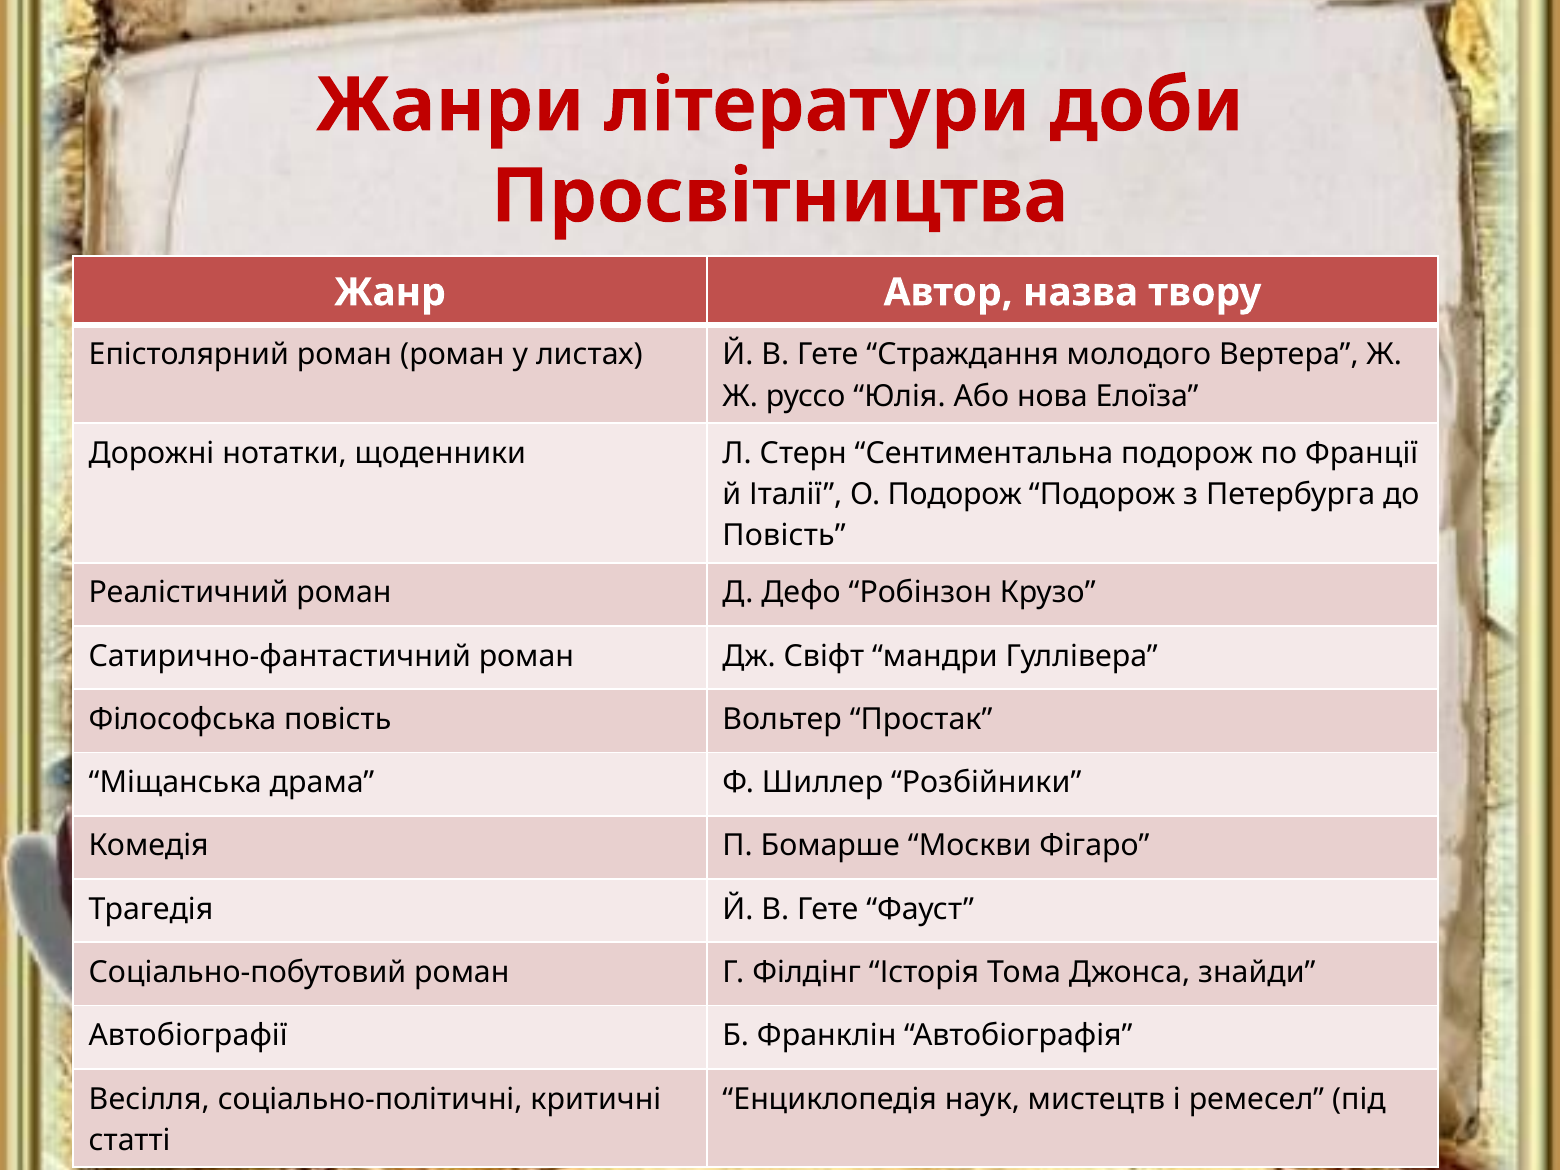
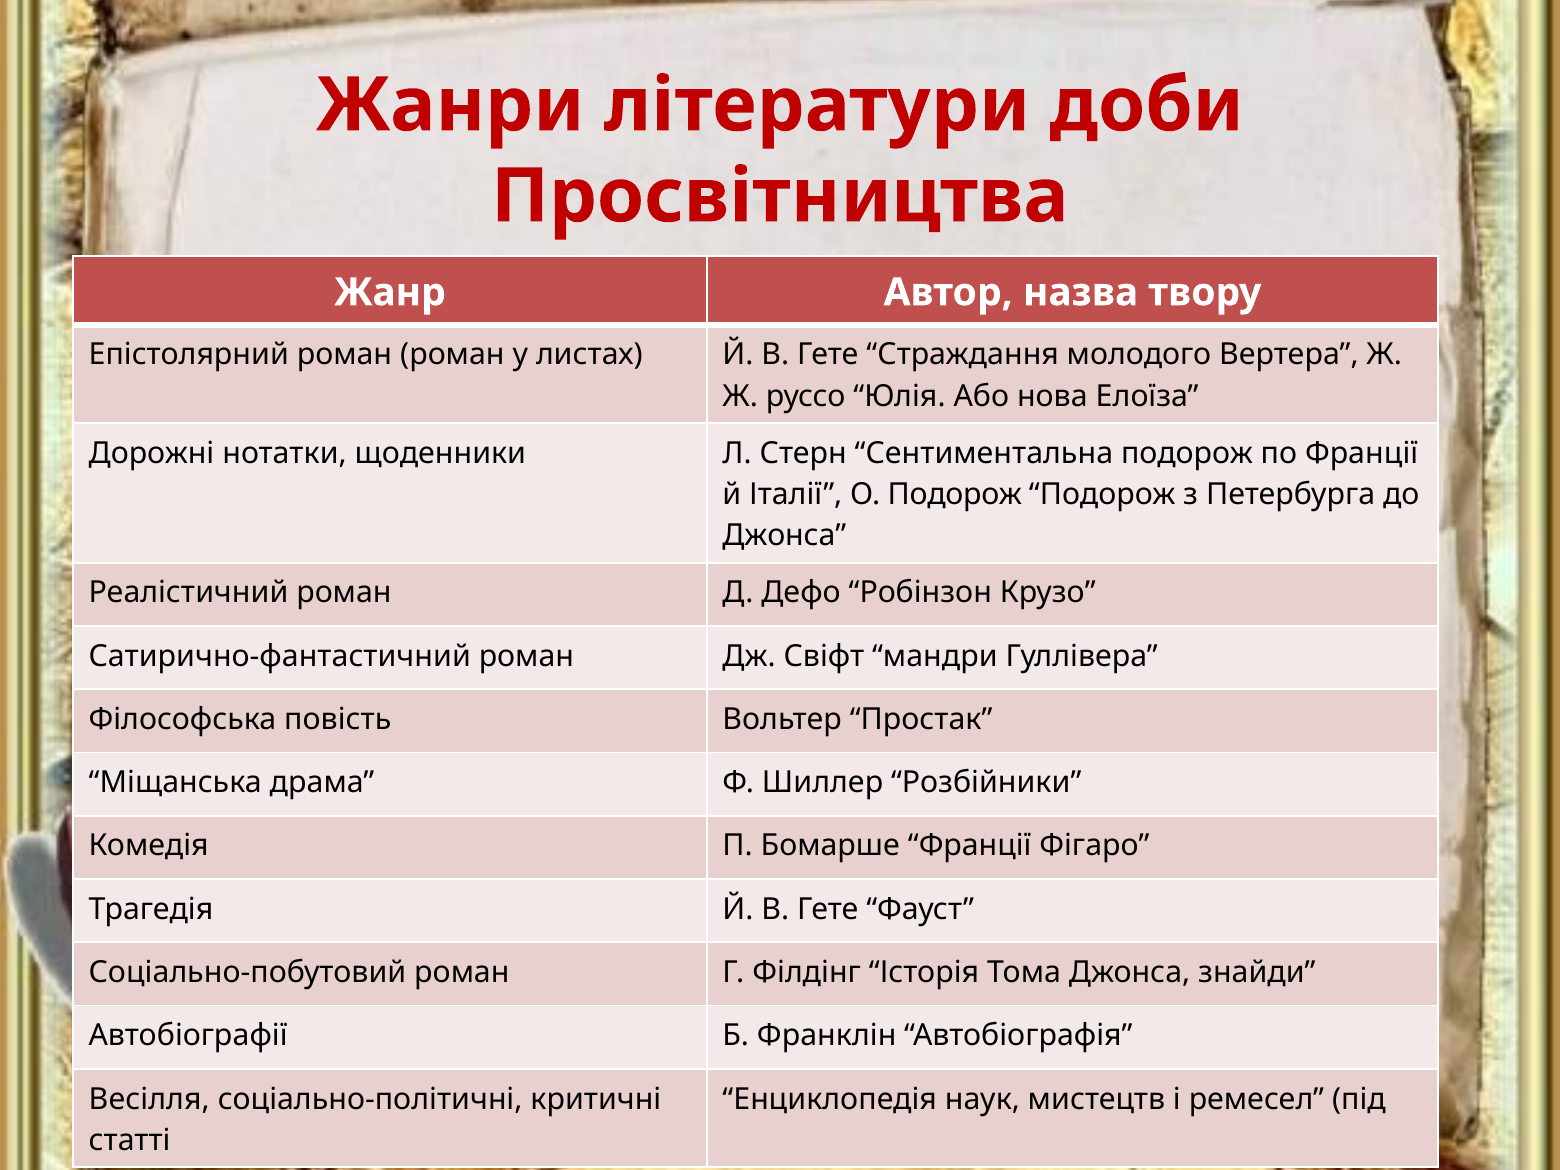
Повість: Повість -> Джонса (784, 536)
Бомарше Москви: Москви -> Франції (970, 846)
